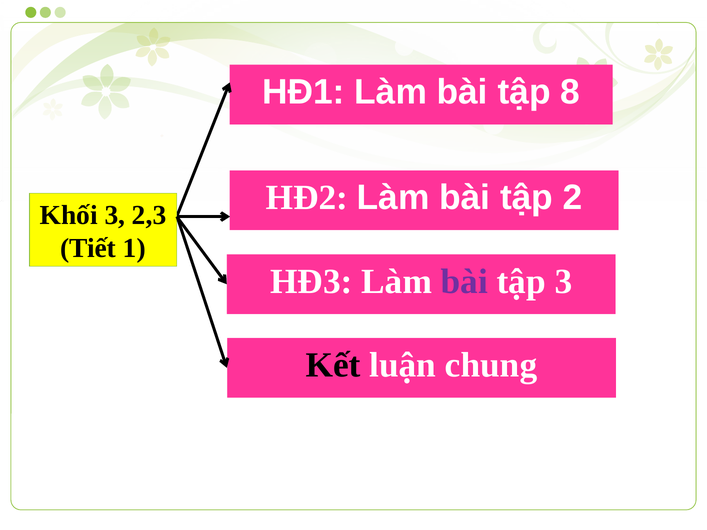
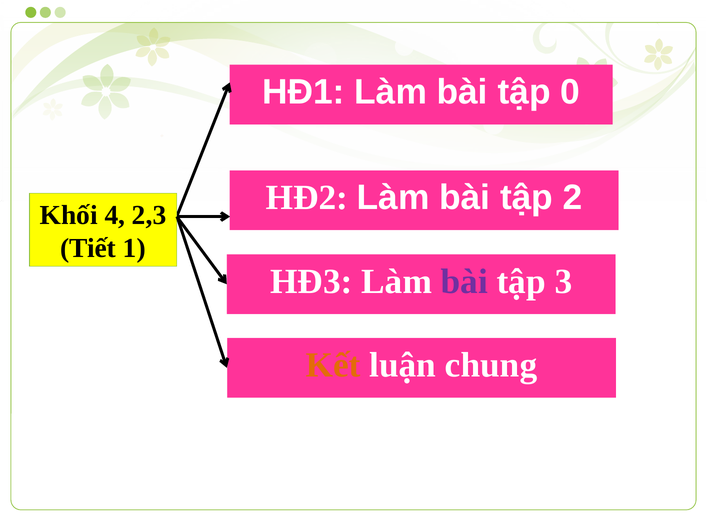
8: 8 -> 0 (570, 92)
Khối 3: 3 -> 4 (115, 215)
Kết colour: black -> orange (333, 365)
